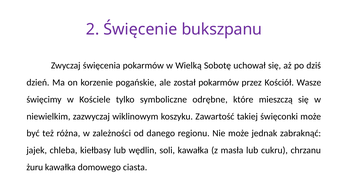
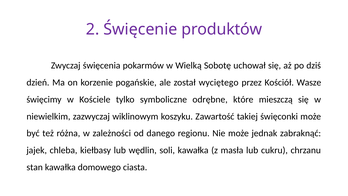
bukszpanu: bukszpanu -> produktów (222, 29)
został pokarmów: pokarmów -> wyciętego (219, 82)
żuru: żuru -> stan (35, 167)
